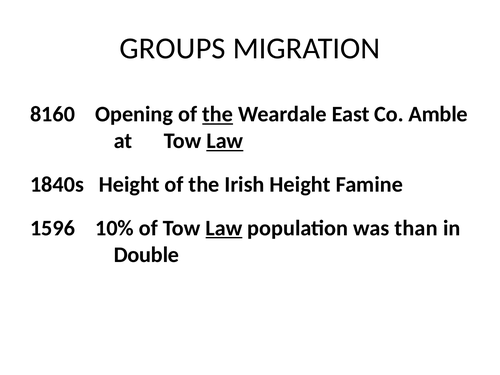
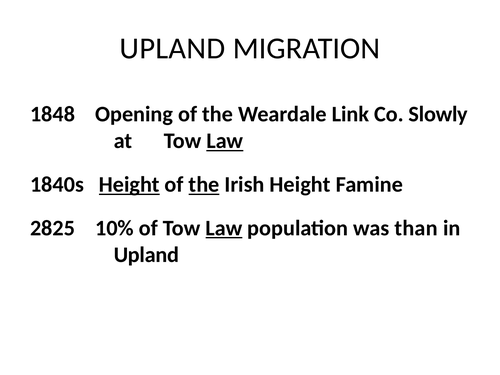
GROUPS: GROUPS -> UPLAND (172, 48)
8160: 8160 -> 1848 (52, 114)
the underline: present -> none (218, 114)
East: East -> Link (350, 114)
Amble: Amble -> Slowly (438, 114)
Height underline: none -> present (129, 185)
the underline: none -> present (204, 185)
1596: 1596 -> 2825 (52, 228)
Double: Double -> Upland (146, 255)
